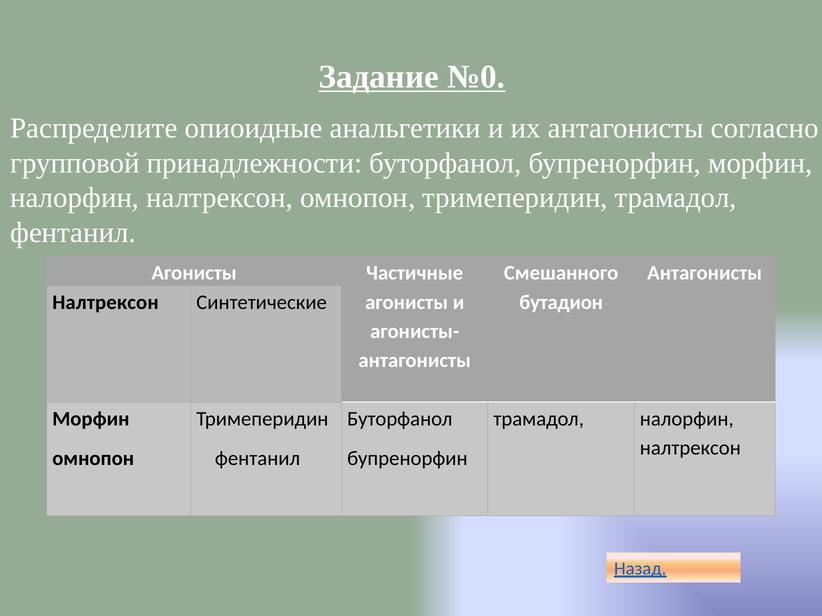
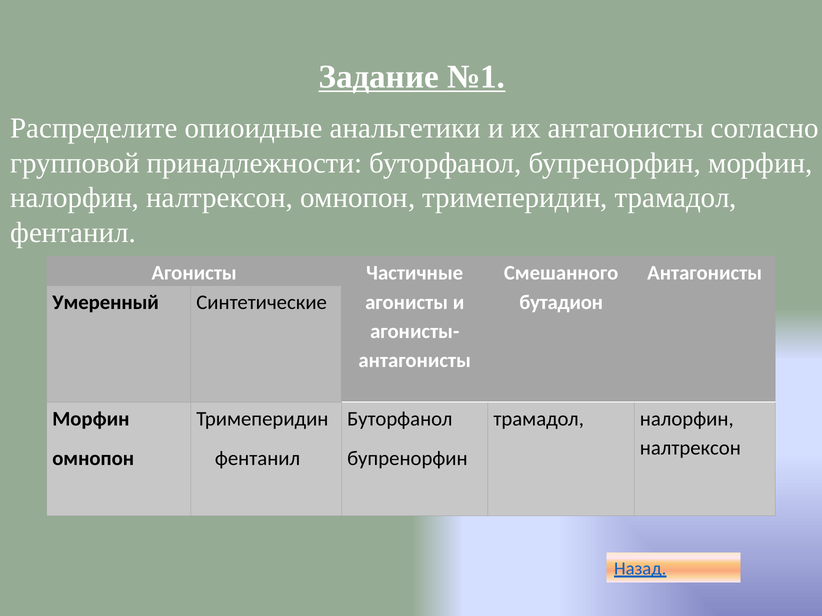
№0: №0 -> №1 (476, 77)
Налтрексон: Налтрексон -> Умеренный (106, 303)
